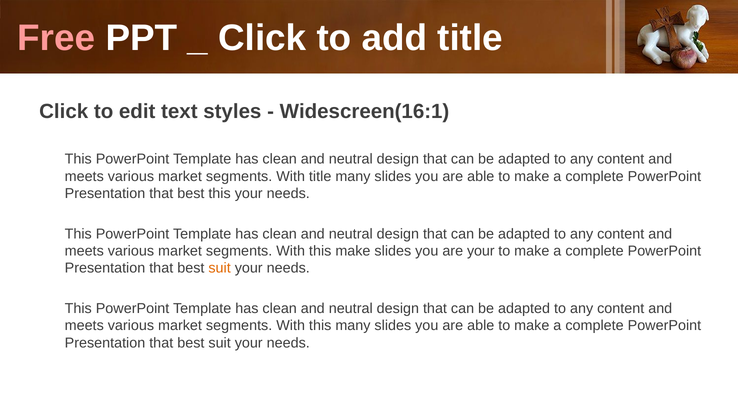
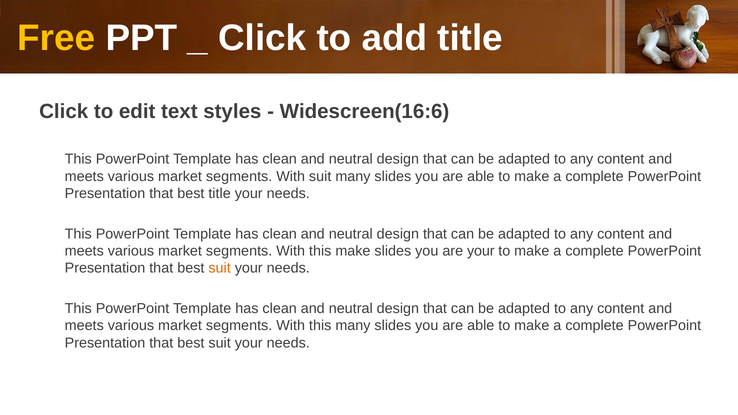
Free colour: pink -> yellow (56, 38)
Widescreen(16:1: Widescreen(16:1 -> Widescreen(16:6 (365, 111)
With title: title -> suit (320, 176)
best this: this -> title (220, 194)
